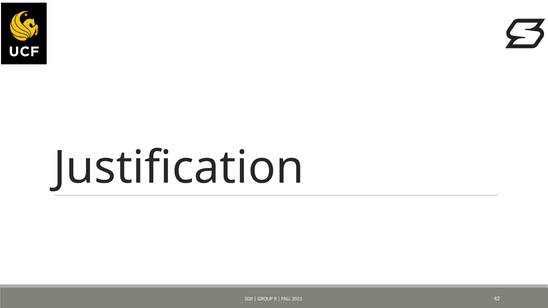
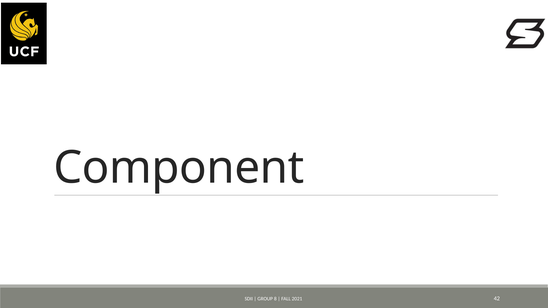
Justification: Justification -> Component (179, 168)
